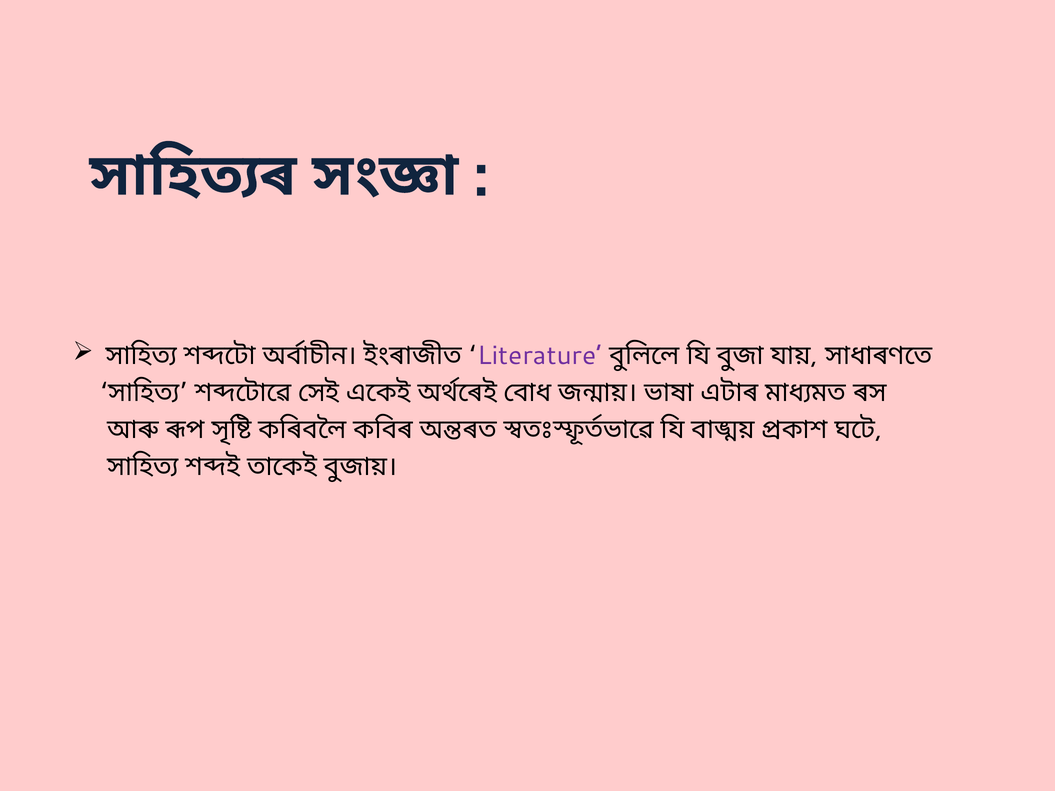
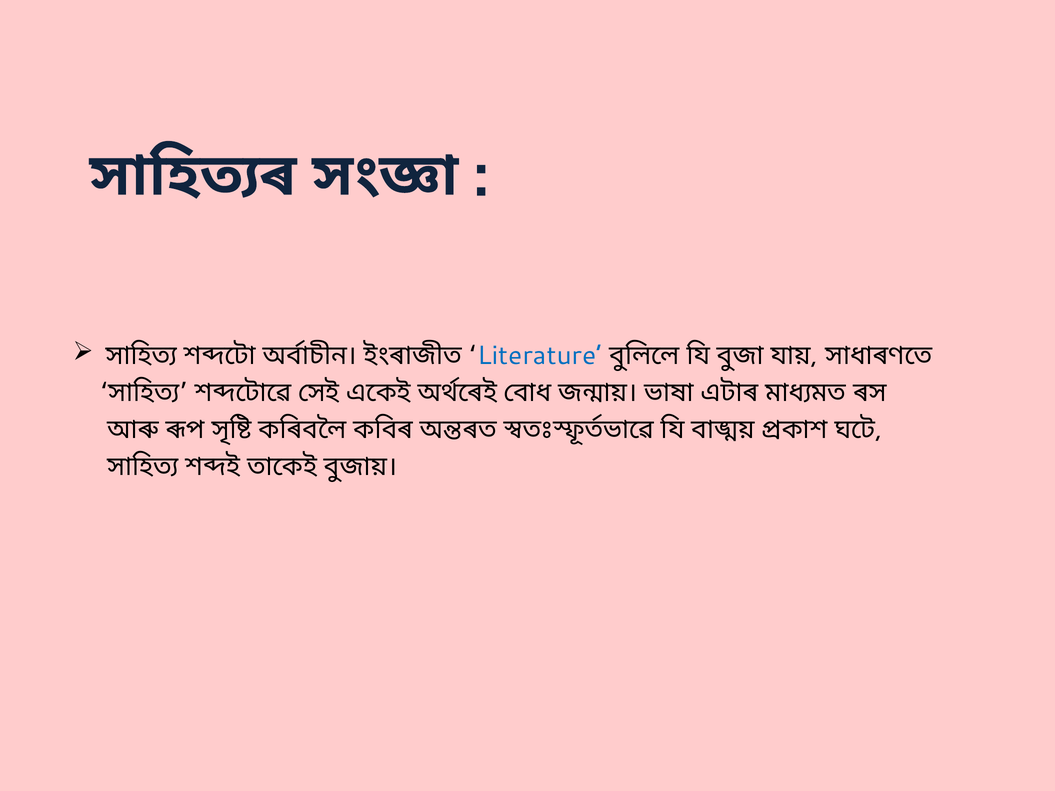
Literature colour: purple -> blue (540, 356)
